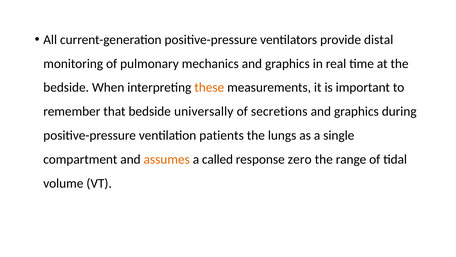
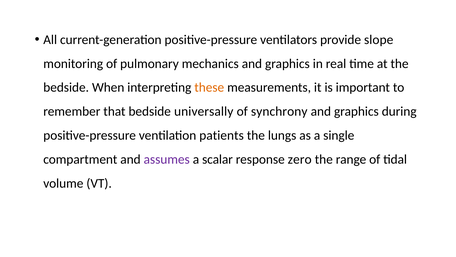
distal: distal -> slope (379, 40)
secretions: secretions -> synchrony (279, 111)
assumes colour: orange -> purple (167, 159)
called: called -> scalar (217, 159)
